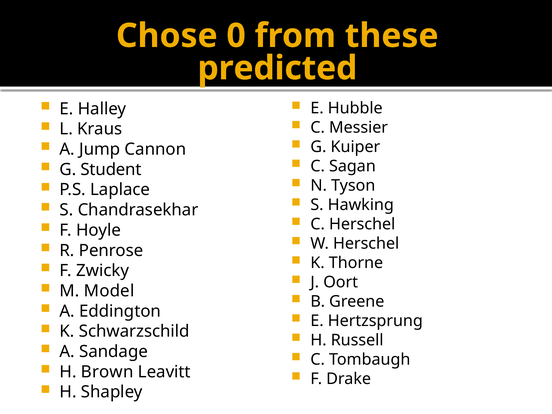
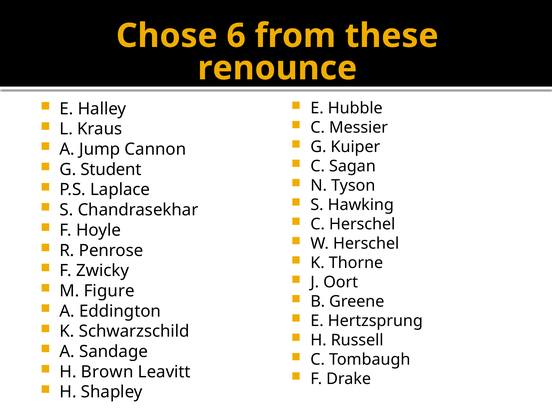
0: 0 -> 6 (236, 36)
predicted: predicted -> renounce (277, 68)
Model: Model -> Figure (109, 291)
